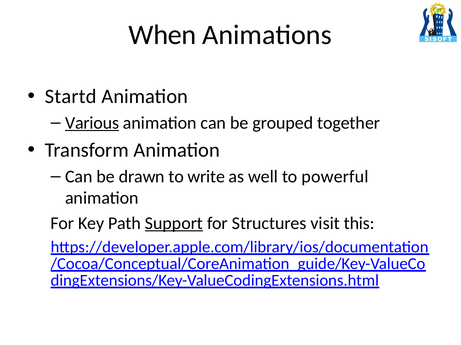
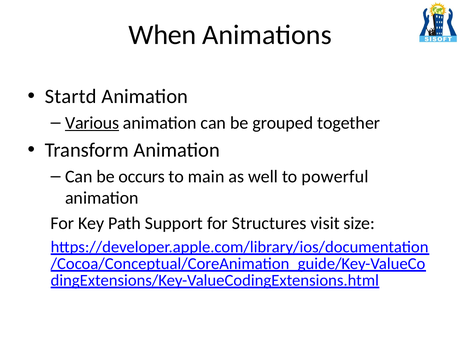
drawn: drawn -> occurs (142, 177)
write: write -> main (206, 177)
Support underline: present -> none (174, 224)
this: this -> size (359, 224)
